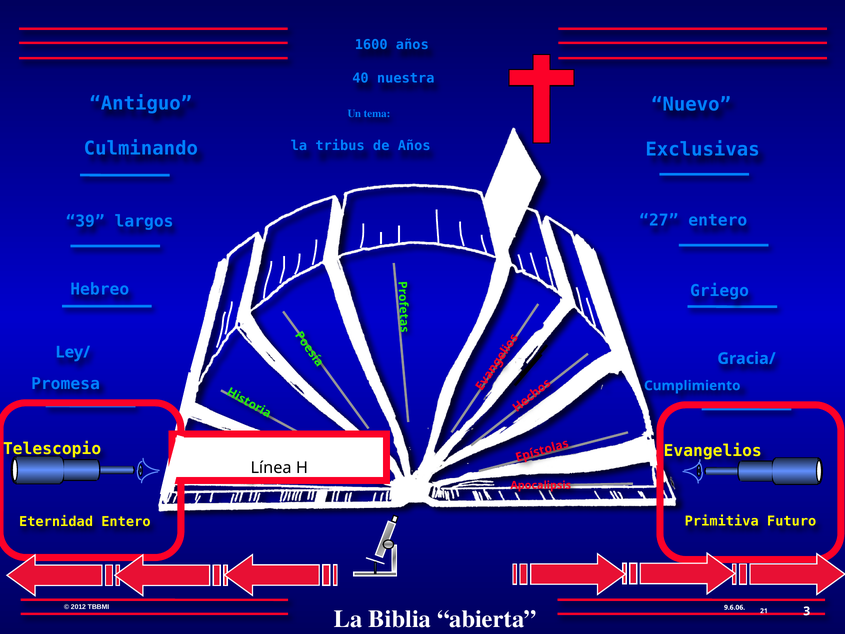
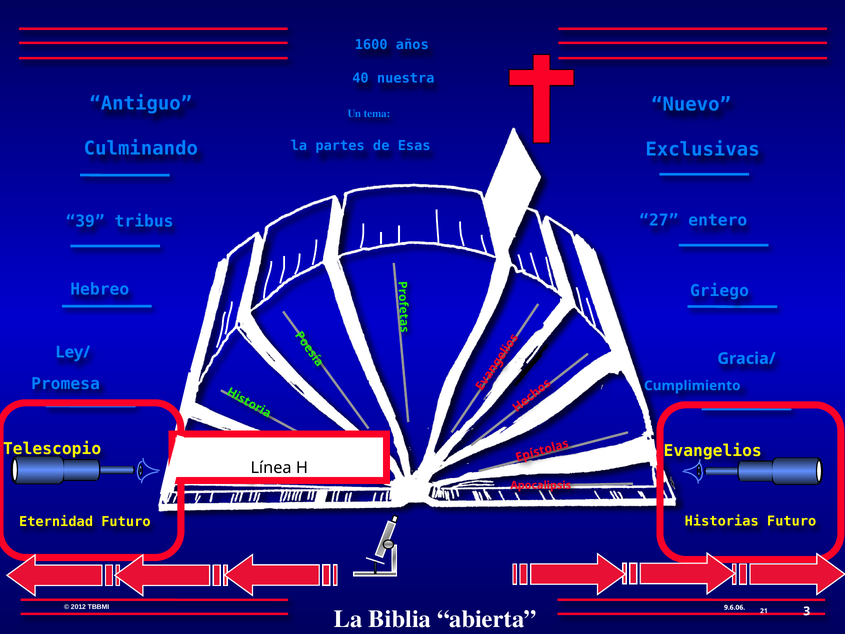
tribus: tribus -> partes (340, 146)
de Años: Años -> Esas (414, 146)
largos: largos -> tribus (144, 222)
Primitiva: Primitiva -> Historias (722, 521)
Eternidad Entero: Entero -> Futuro (126, 521)
